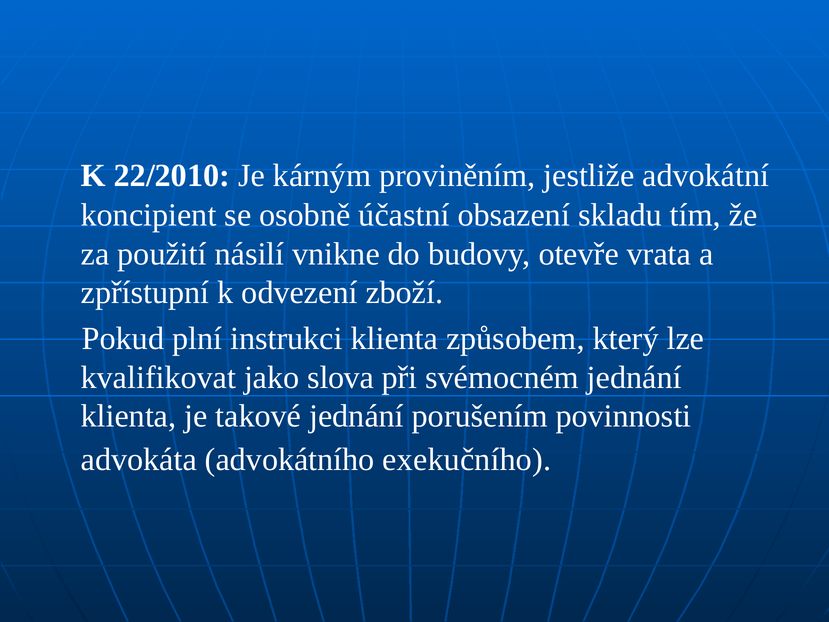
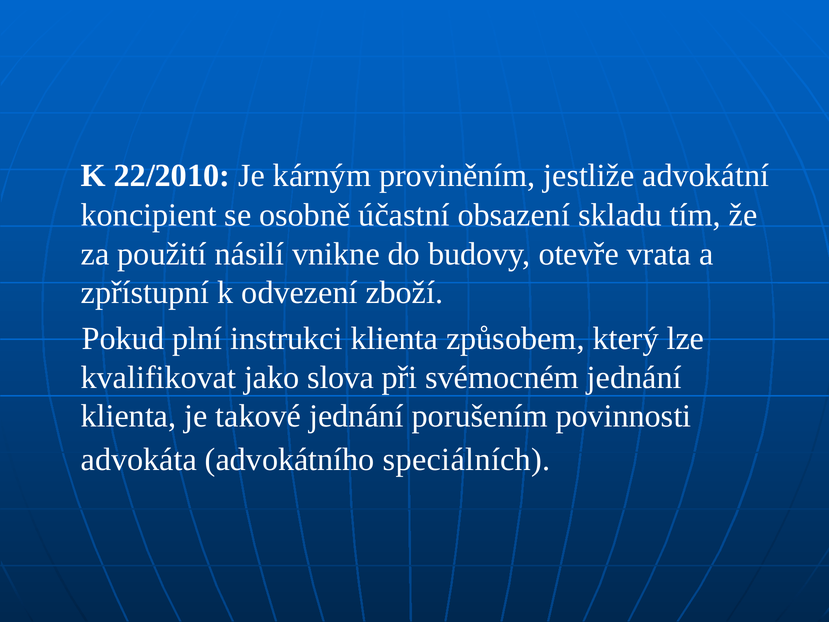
exekučního: exekučního -> speciálních (467, 459)
